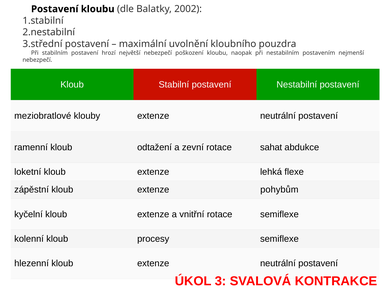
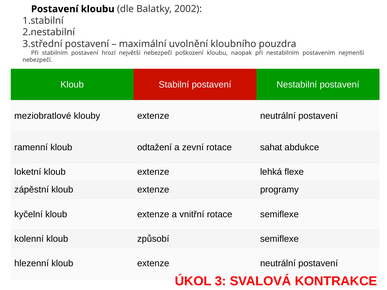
pohybům: pohybům -> programy (279, 190)
procesy: procesy -> způsobí (153, 239)
